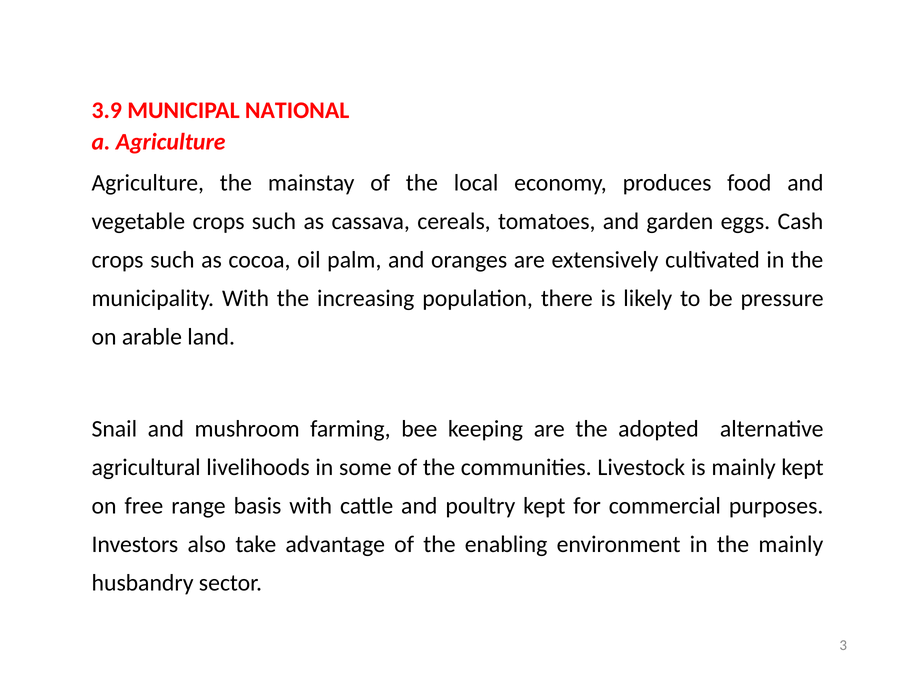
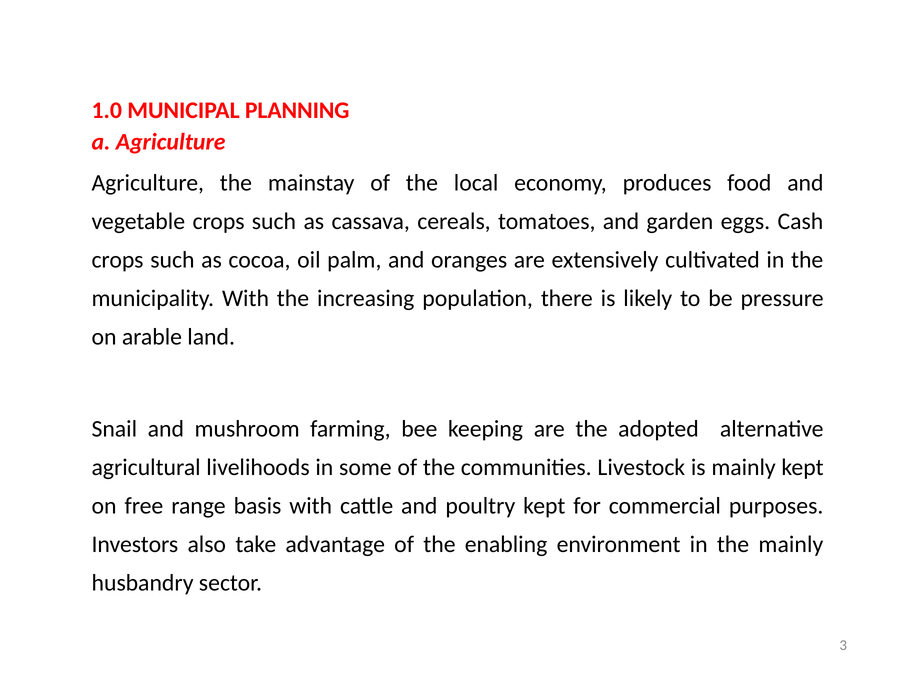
3.9: 3.9 -> 1.0 (107, 111)
NATIONAL: NATIONAL -> PLANNING (297, 111)
